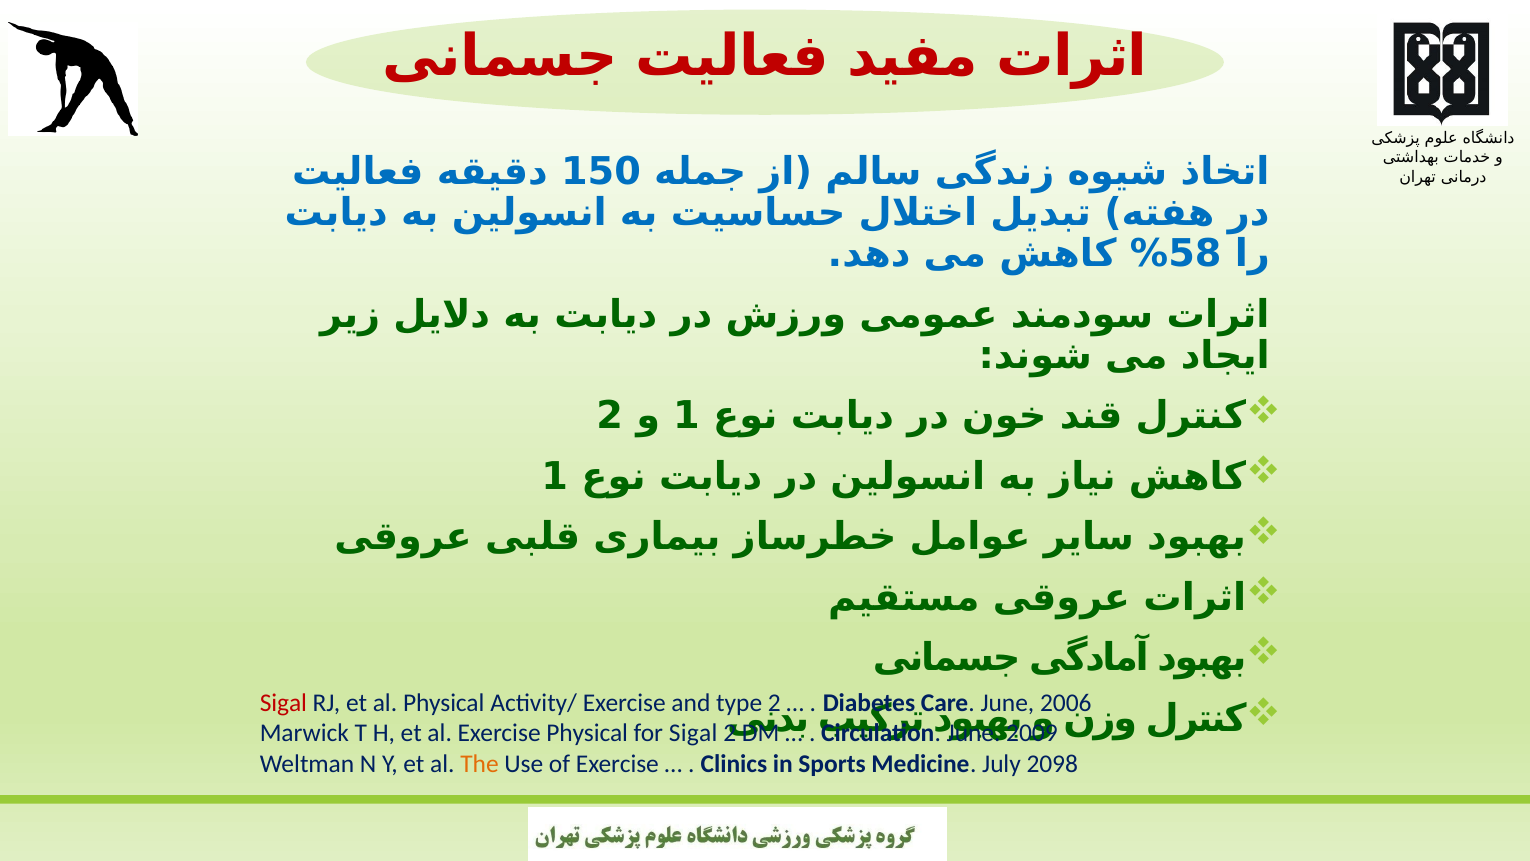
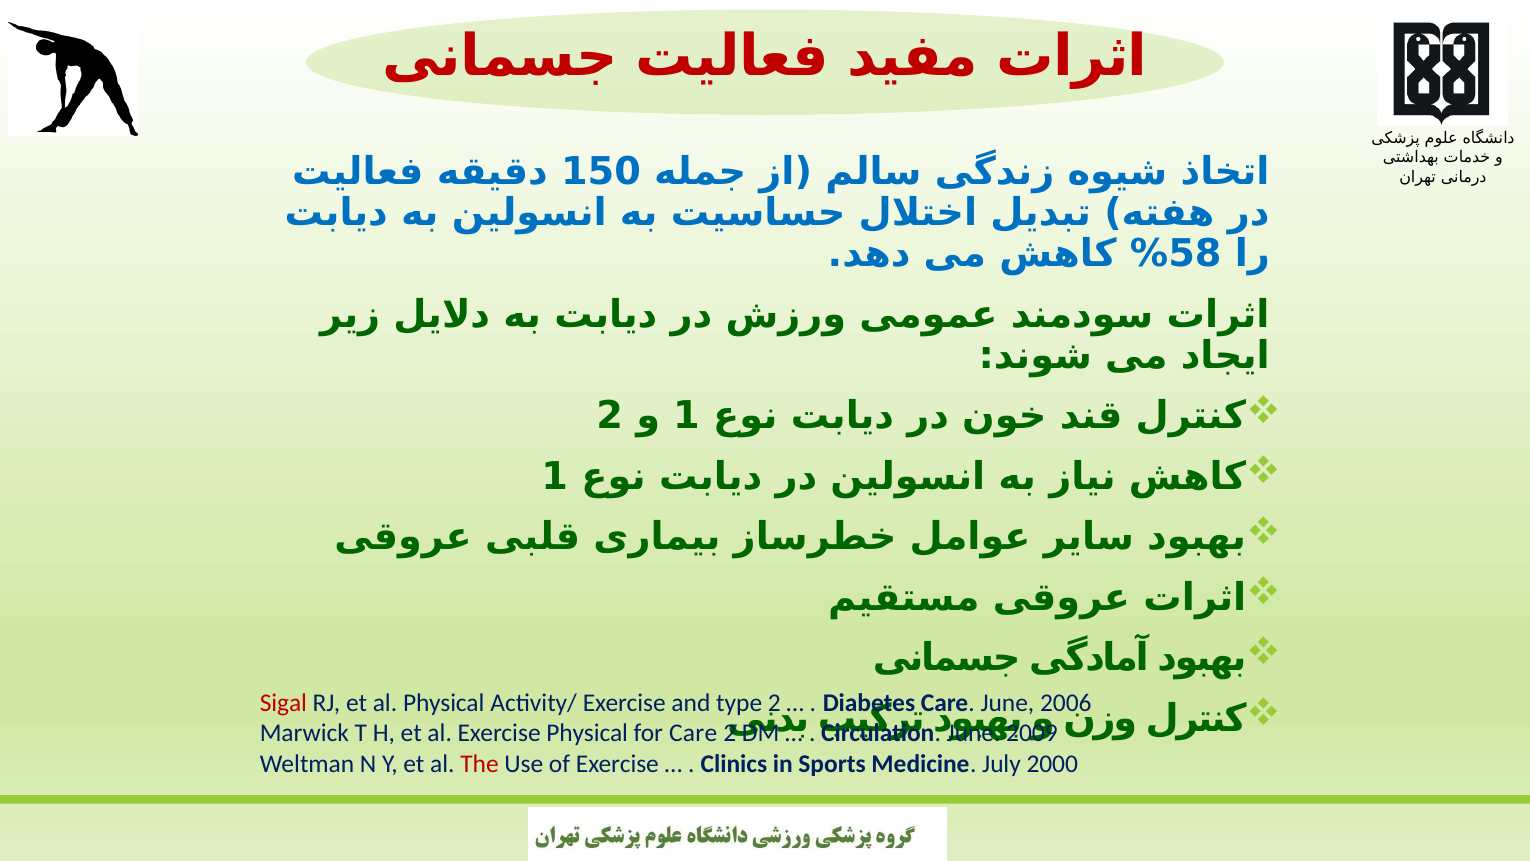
for Sigal: Sigal -> Care (693, 733)
The colour: orange -> red (480, 764)
2098: 2098 -> 2000 (1052, 764)
